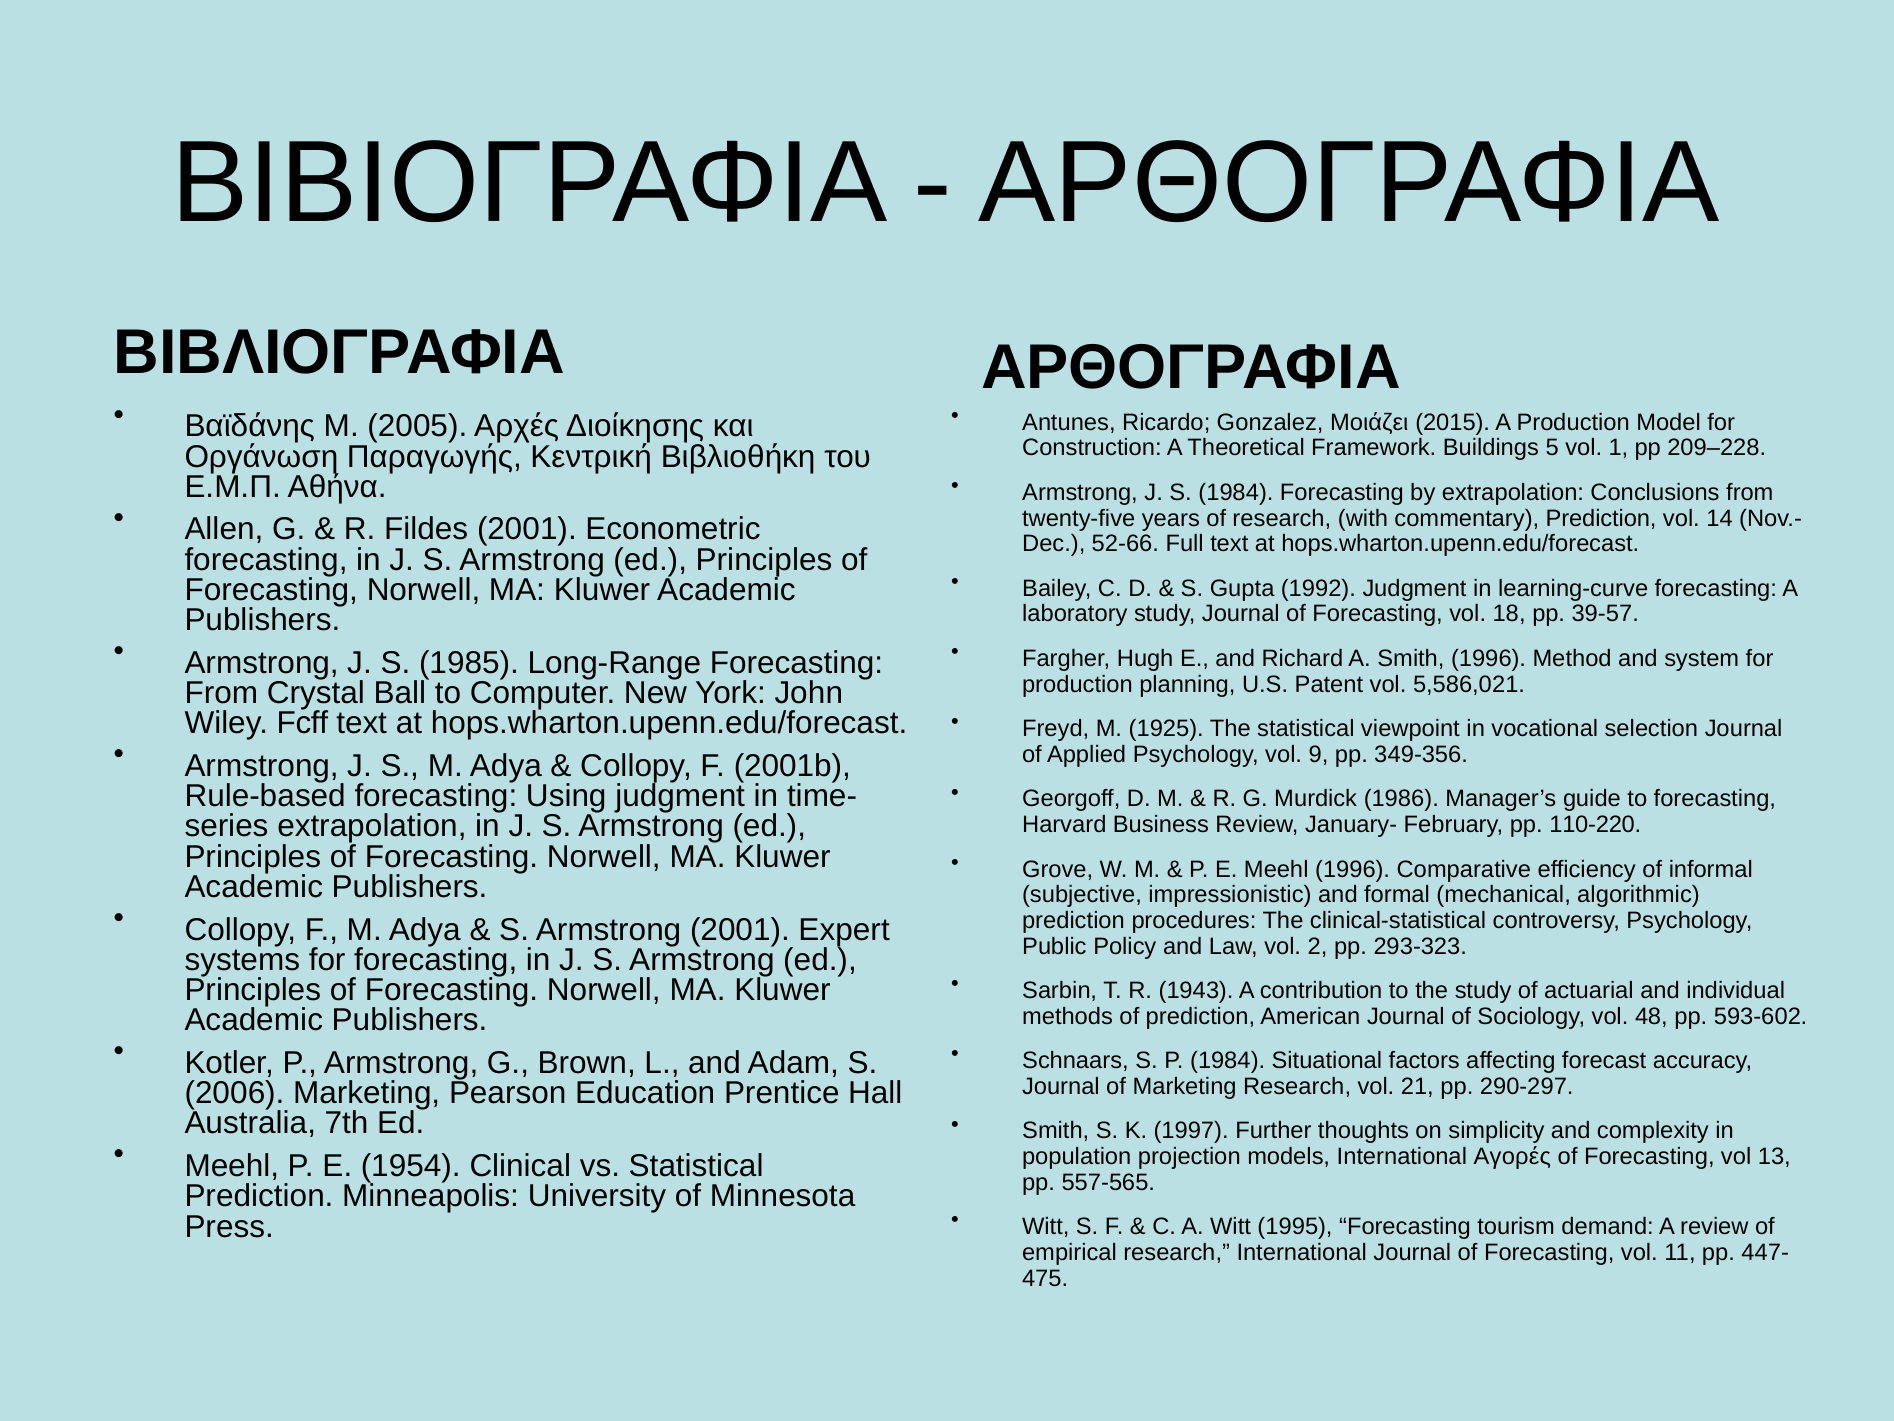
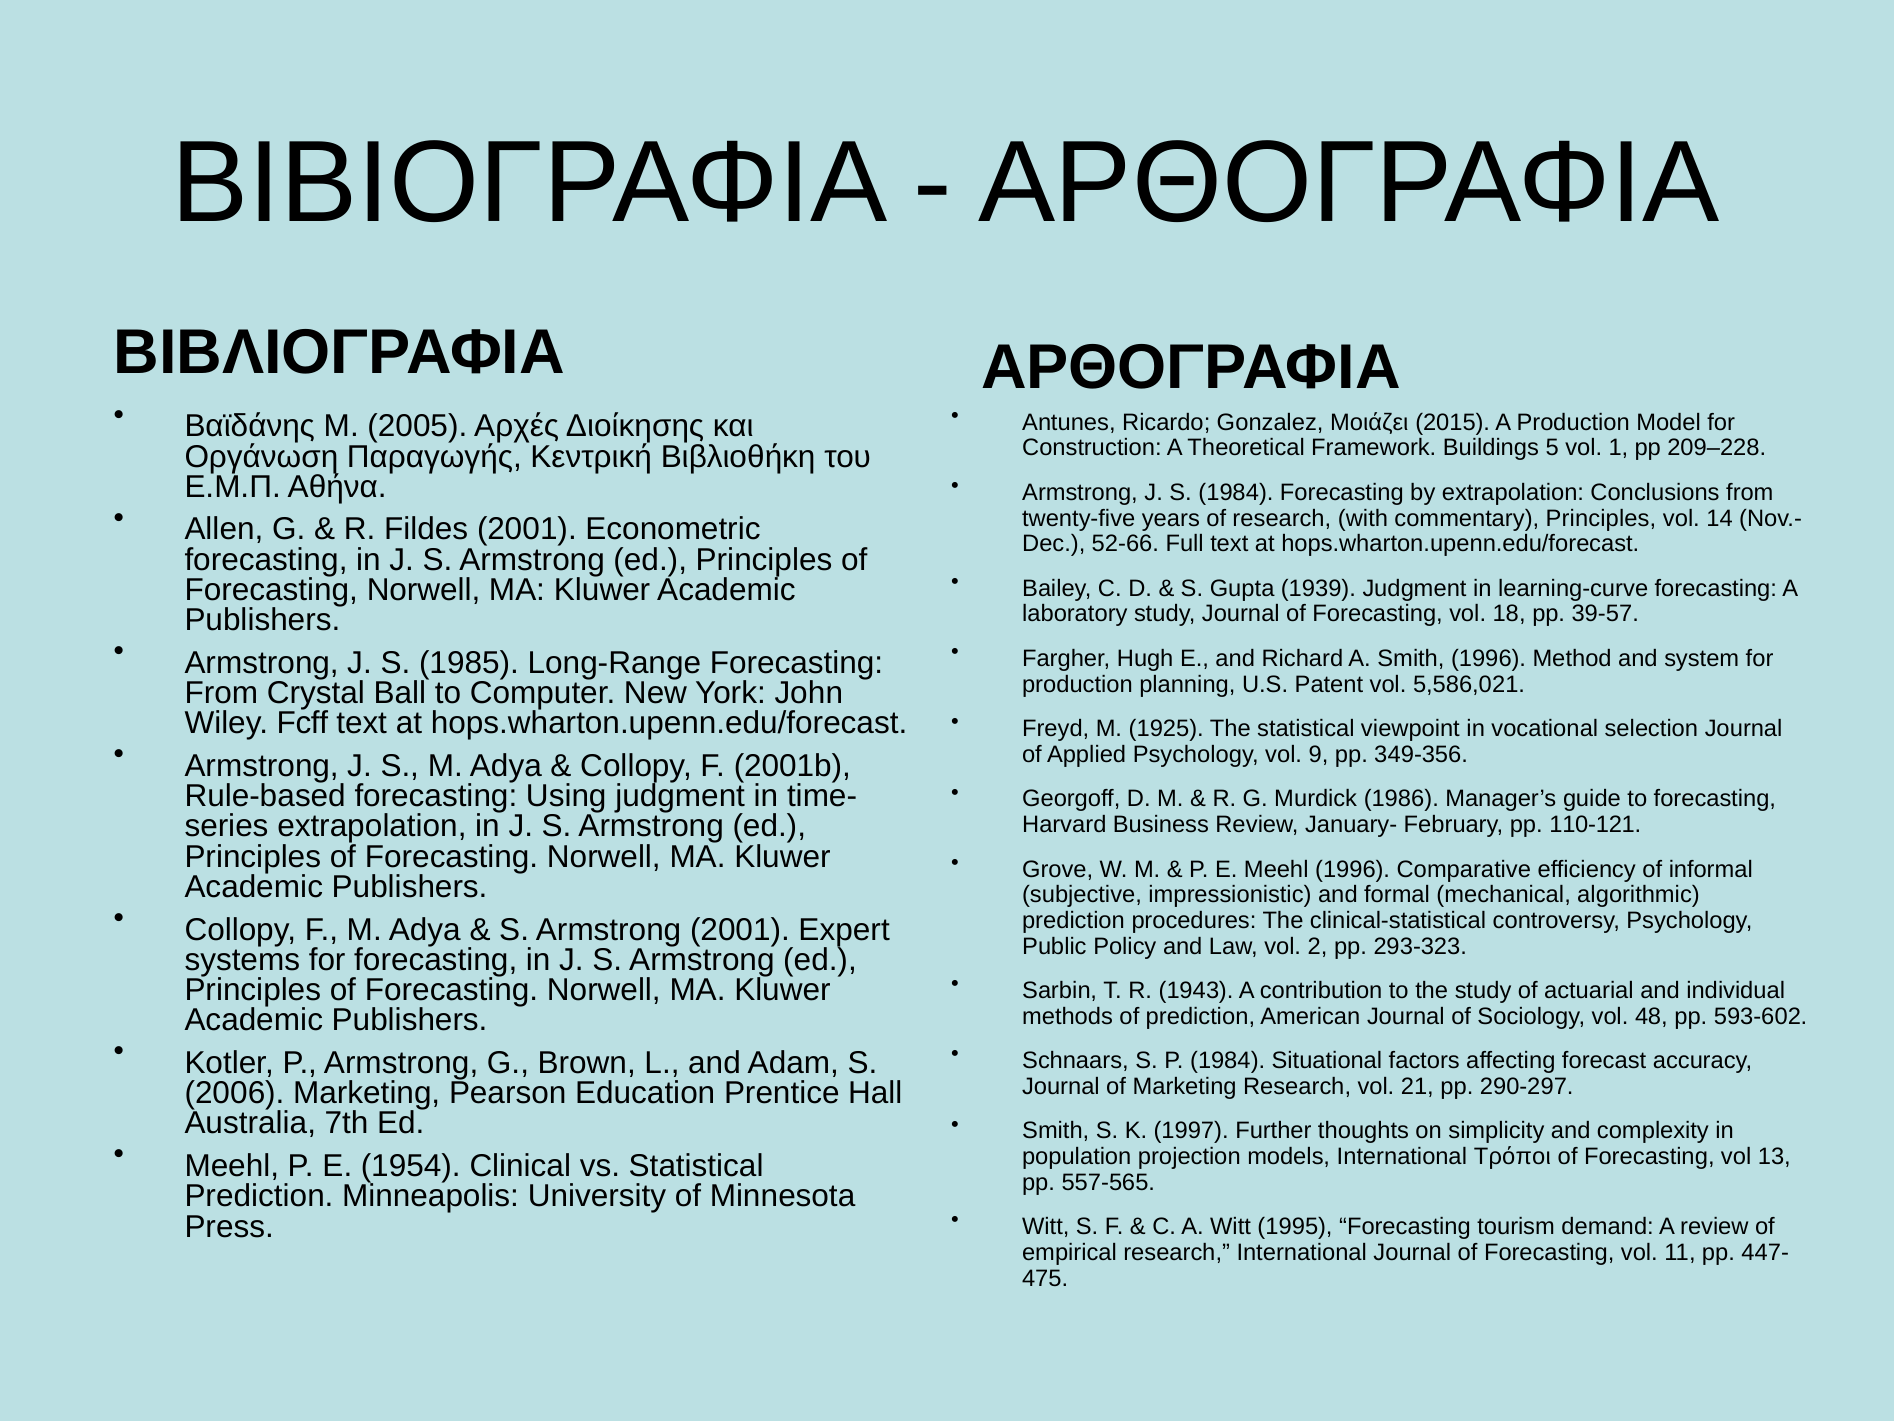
commentary Prediction: Prediction -> Principles (1601, 518)
1992: 1992 -> 1939 (1318, 588)
110-220: 110-220 -> 110-121 (1595, 824)
Αγορές: Αγορές -> Τρόποι (1512, 1156)
